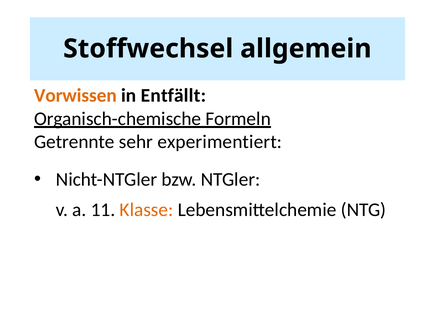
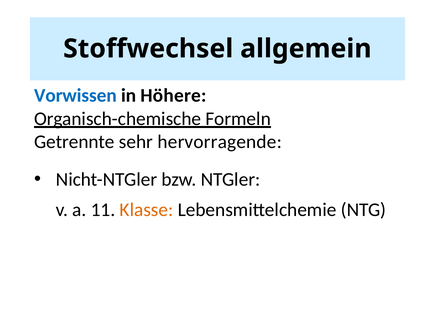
Vorwissen colour: orange -> blue (75, 96)
Entfällt: Entfällt -> Höhere (173, 96)
experimentiert: experimentiert -> hervorragende (220, 142)
